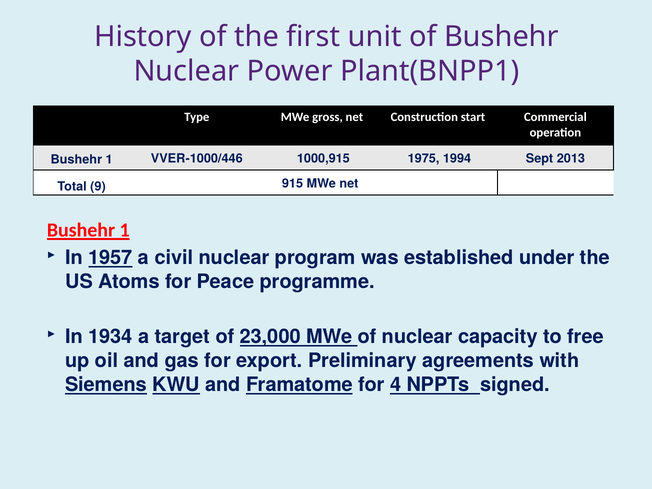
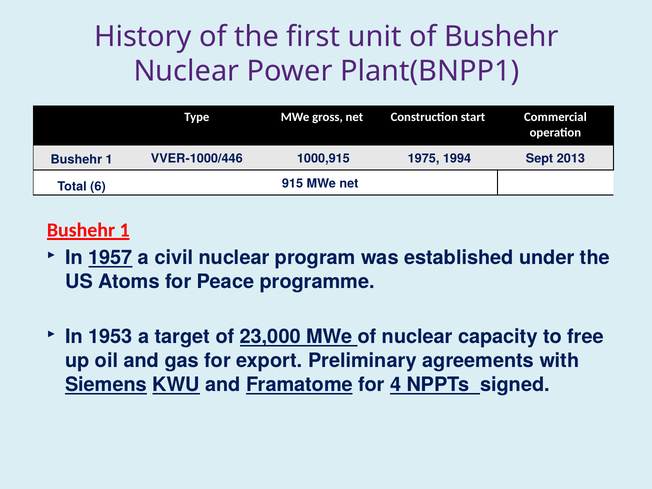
9: 9 -> 6 (98, 187)
1934: 1934 -> 1953 (110, 337)
